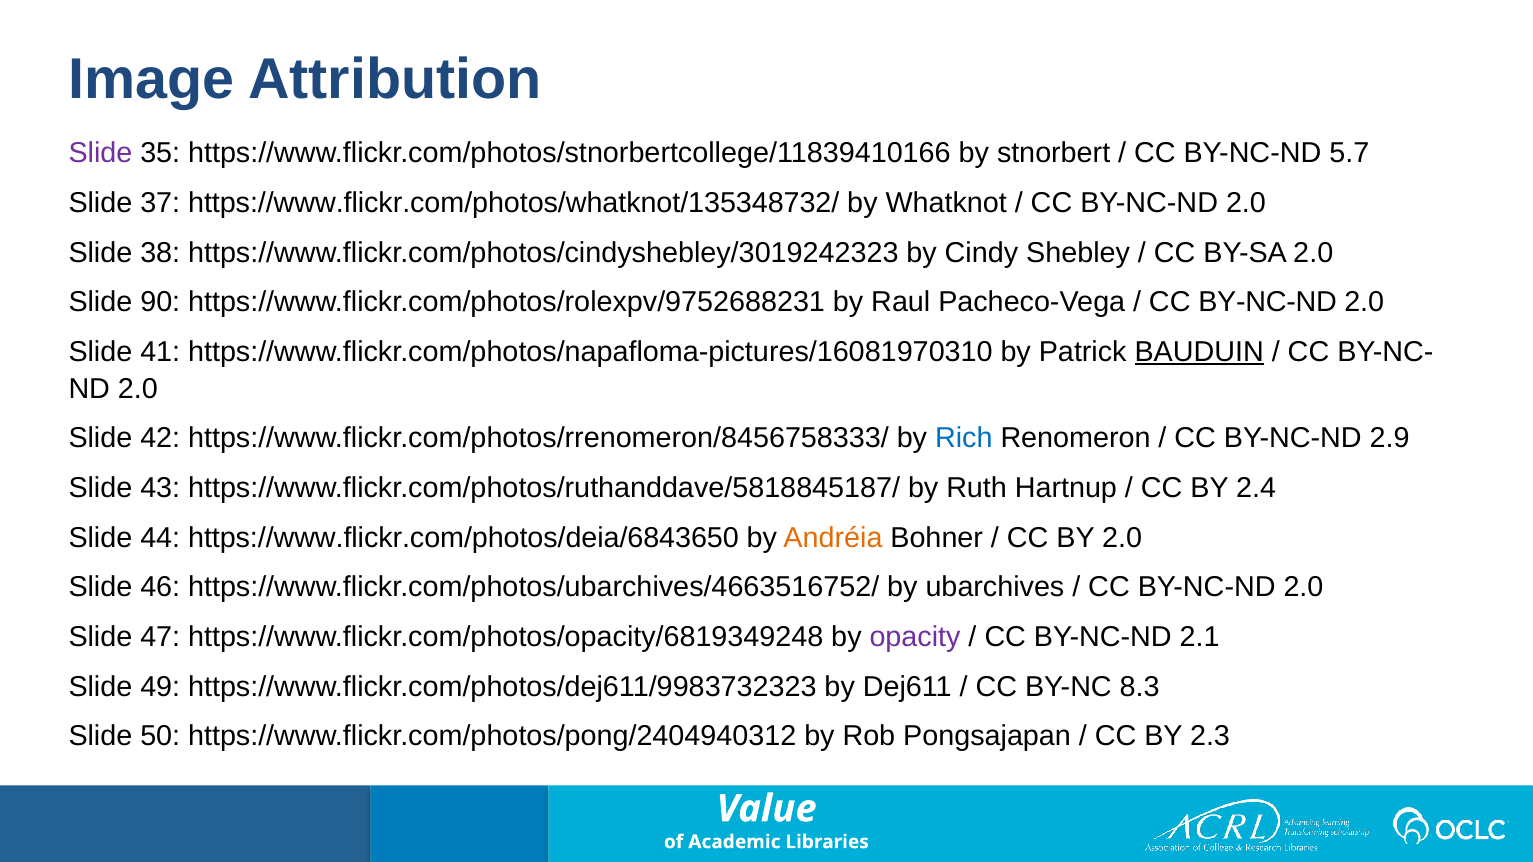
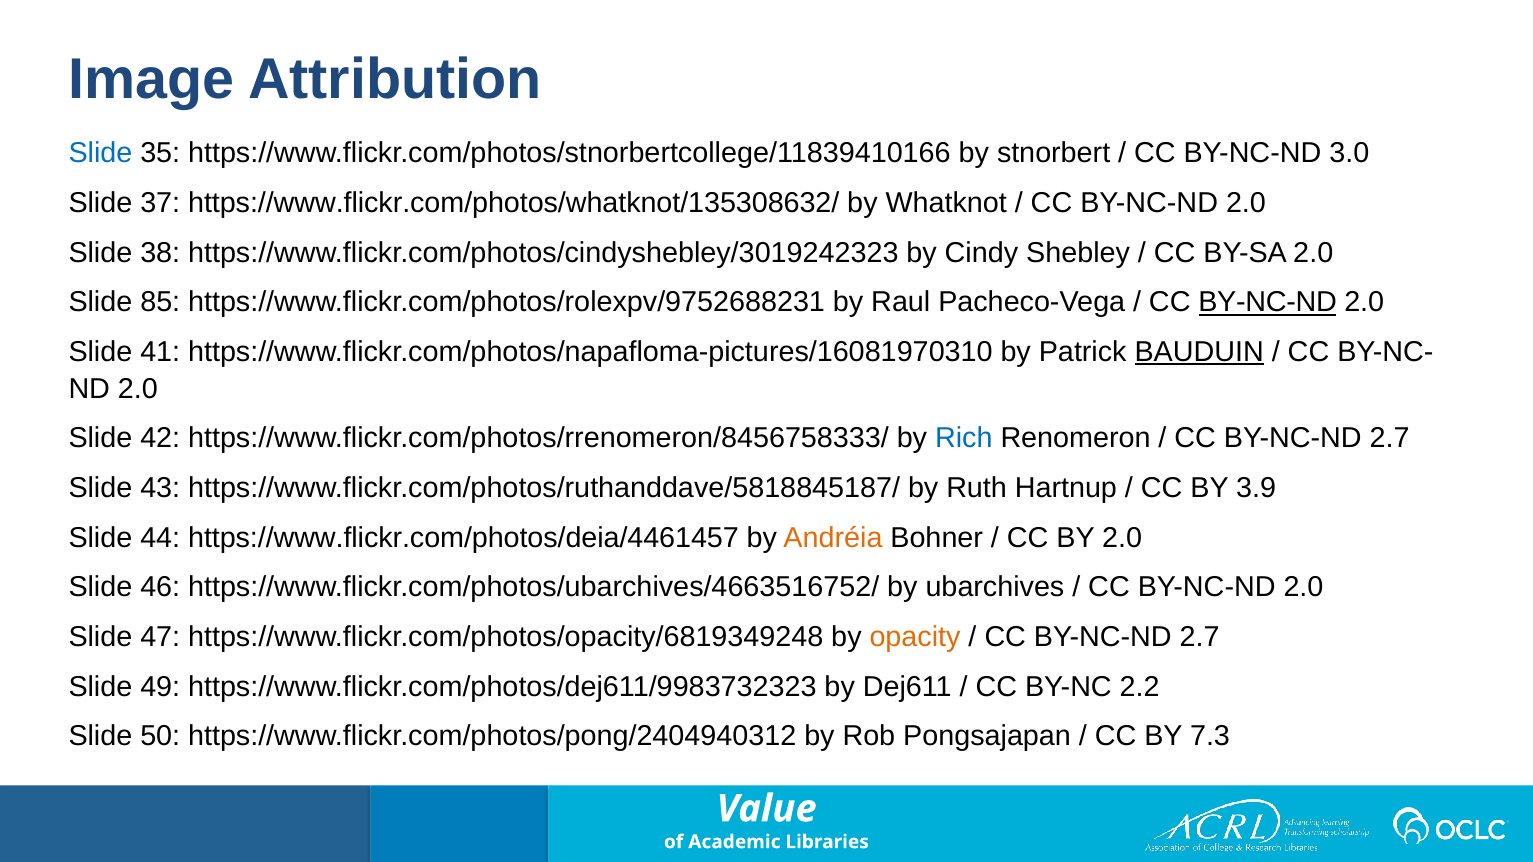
Slide colour: purple -> blue (100, 153)
5.7: 5.7 -> 3.0 (1349, 153)
https://www.flickr.com/photos/whatknot/135348732/: https://www.flickr.com/photos/whatknot/135348732/ -> https://www.flickr.com/photos/whatknot/135308632/ (514, 203)
90: 90 -> 85 (160, 302)
BY-NC-ND underline: none -> present (1268, 302)
2.9: 2.9 -> 2.7 (1390, 439)
2.4: 2.4 -> 3.9 (1256, 488)
https://www.flickr.com/photos/deia/6843650: https://www.flickr.com/photos/deia/6843650 -> https://www.flickr.com/photos/deia/4461457 (463, 538)
opacity colour: purple -> orange (915, 637)
2.1: 2.1 -> 2.7 (1200, 637)
8.3: 8.3 -> 2.2 (1140, 687)
2.3: 2.3 -> 7.3 (1210, 737)
